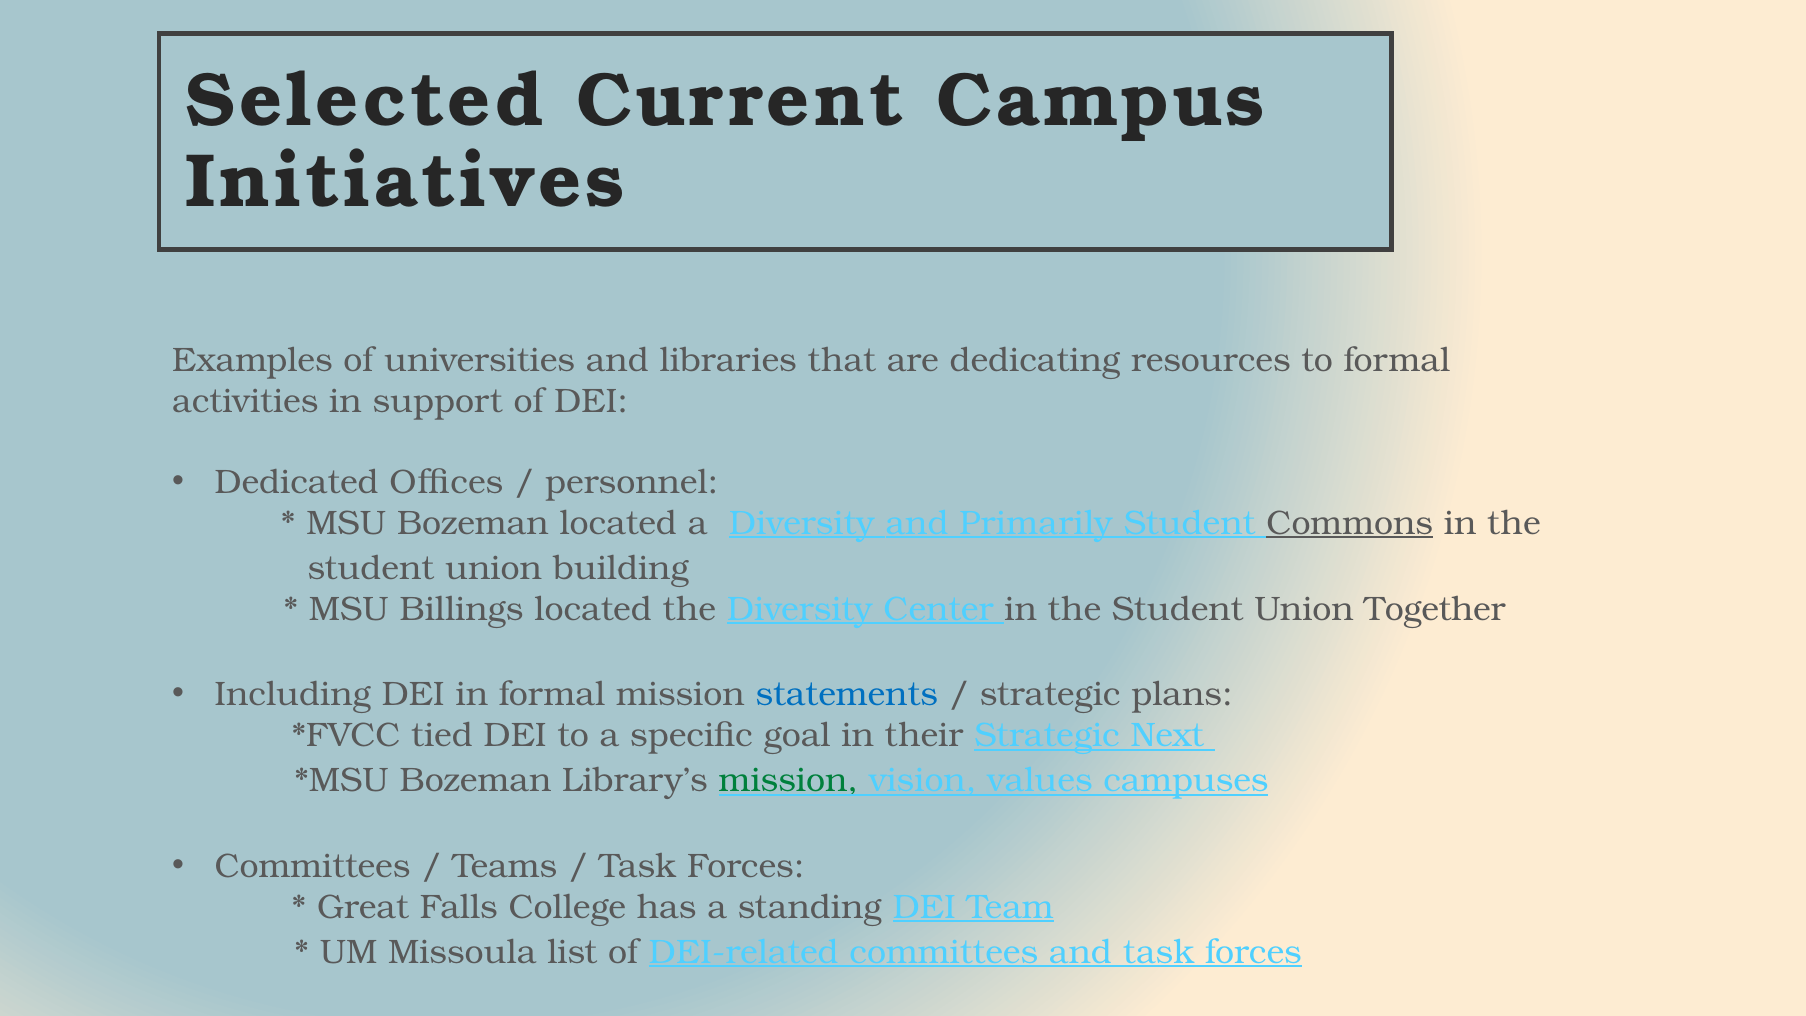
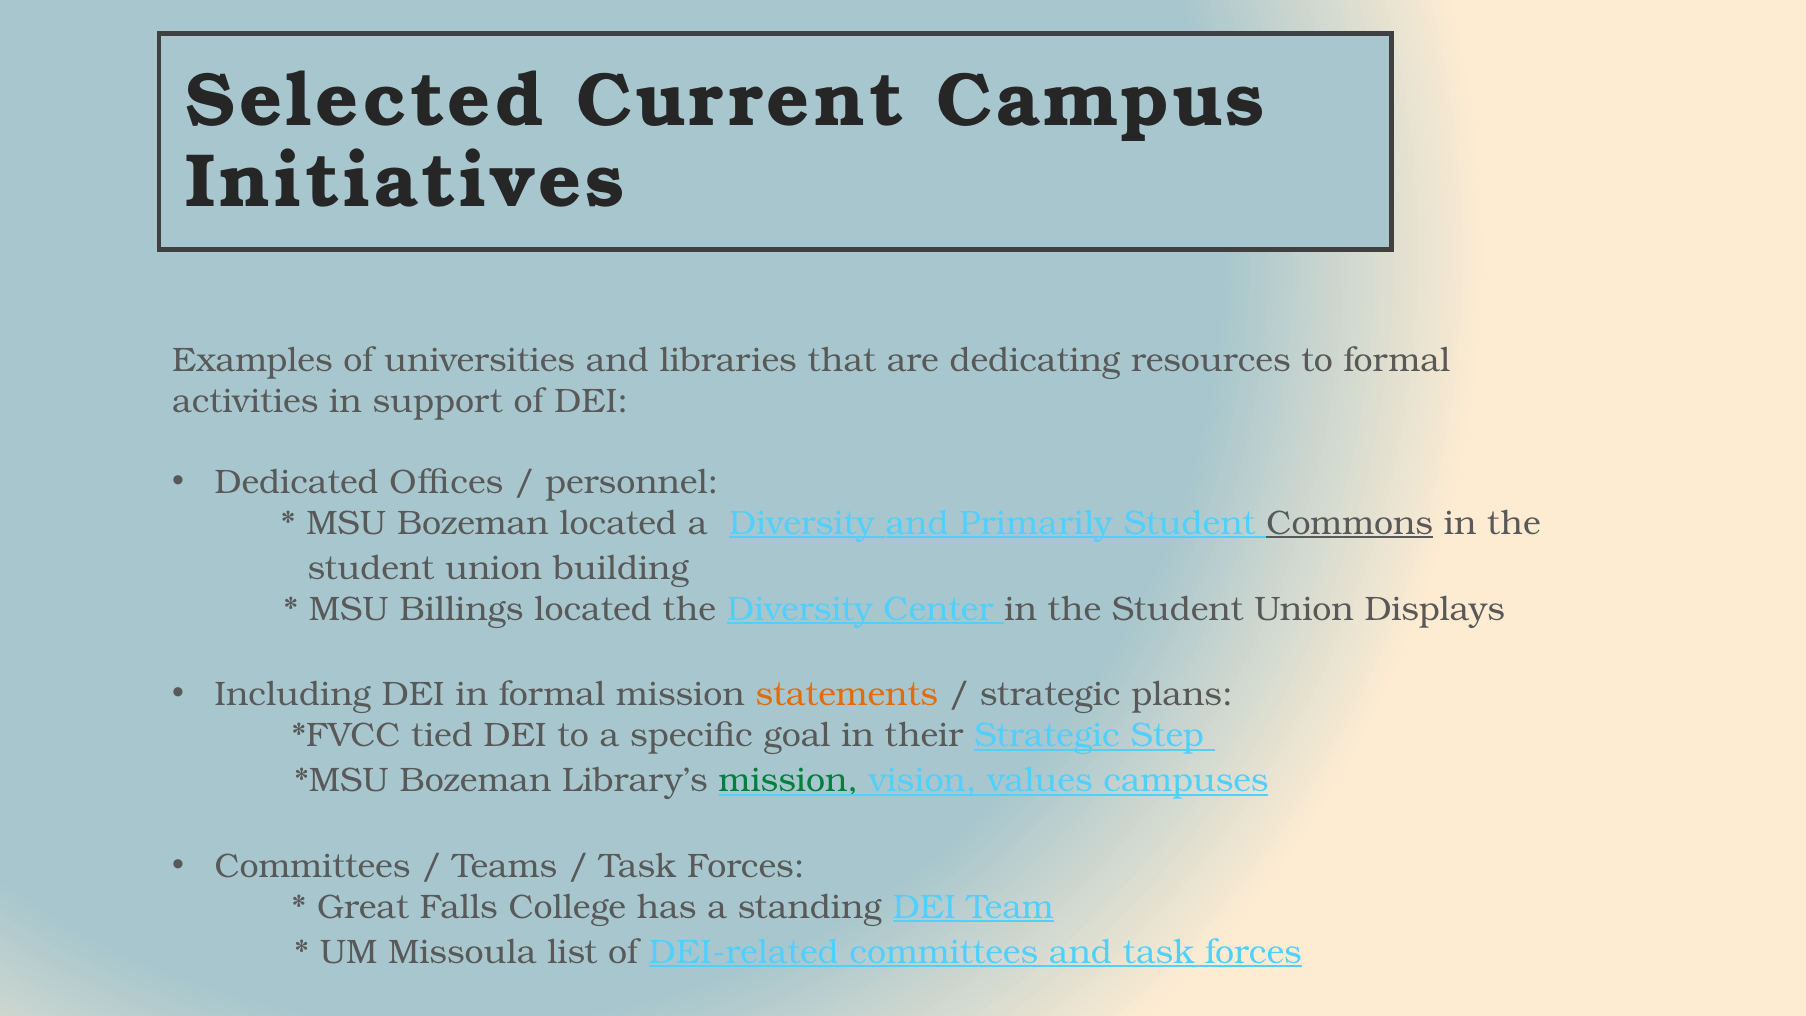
Together: Together -> Displays (1435, 609)
statements colour: blue -> orange (847, 695)
Next: Next -> Step (1167, 735)
